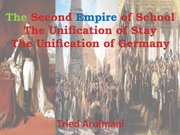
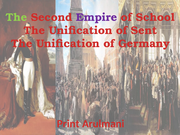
Empire colour: blue -> purple (97, 17)
Stay: Stay -> Sent (144, 30)
Tried: Tried -> Print (68, 124)
